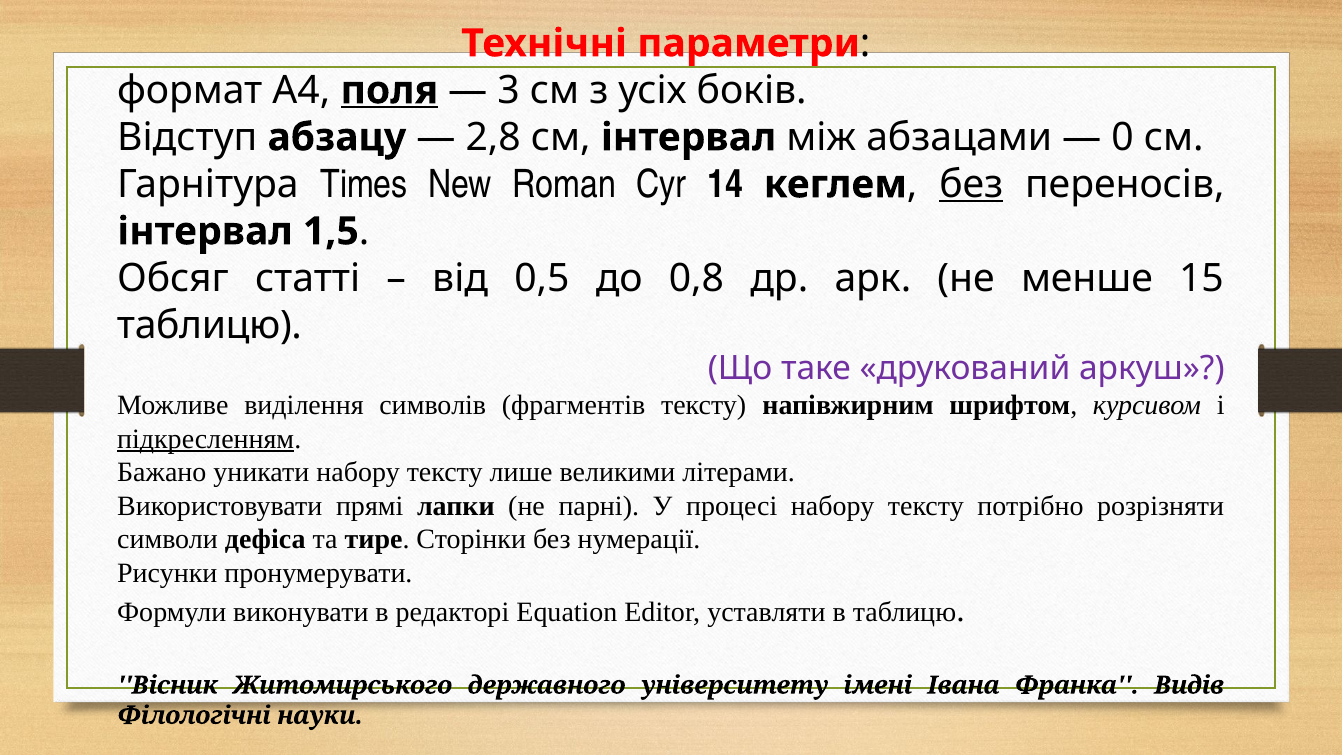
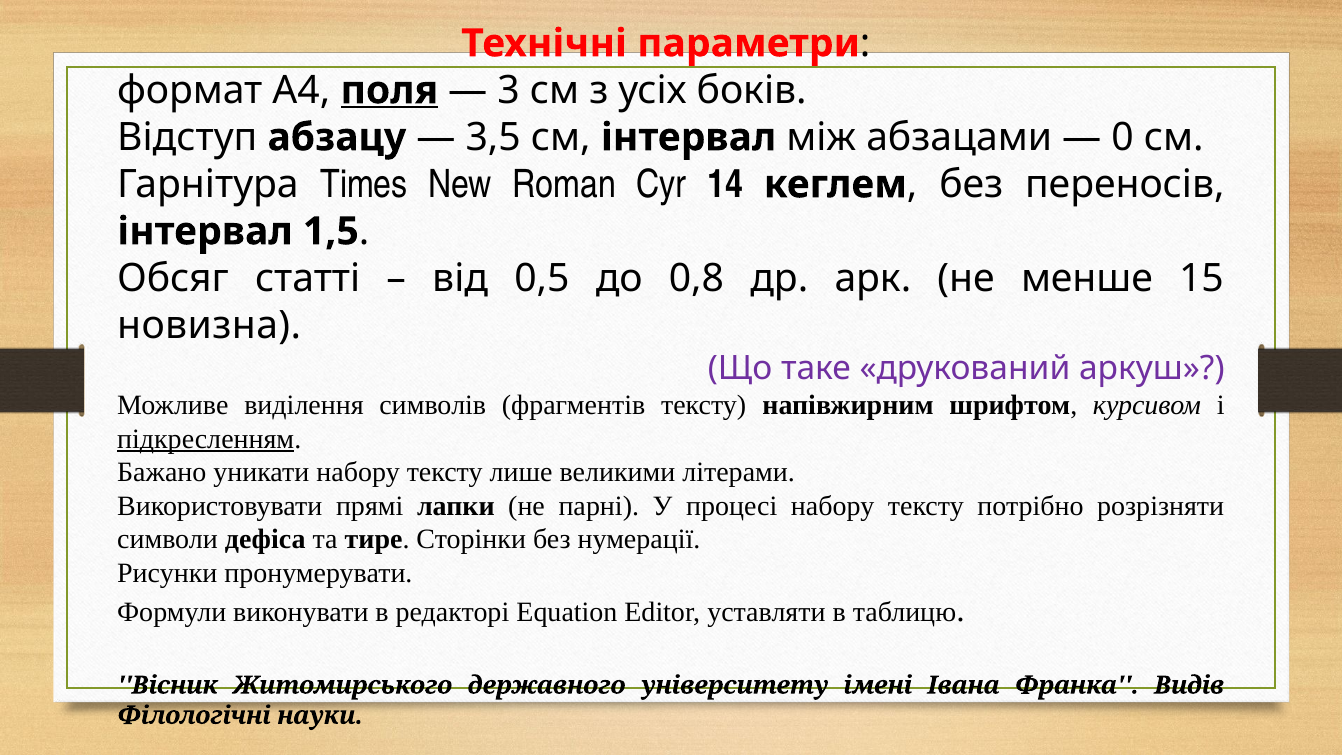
2,8: 2,8 -> 3,5 (493, 137)
без underline: present -> none (971, 184)
таблицю: таблицю -> новизна (209, 325)
